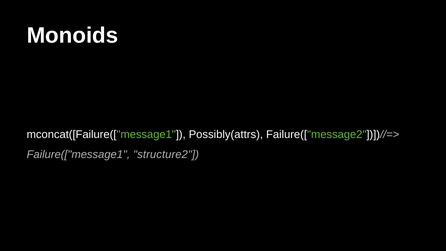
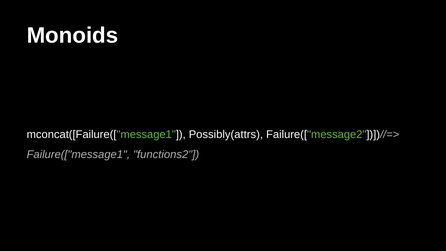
structure2: structure2 -> functions2 (166, 155)
